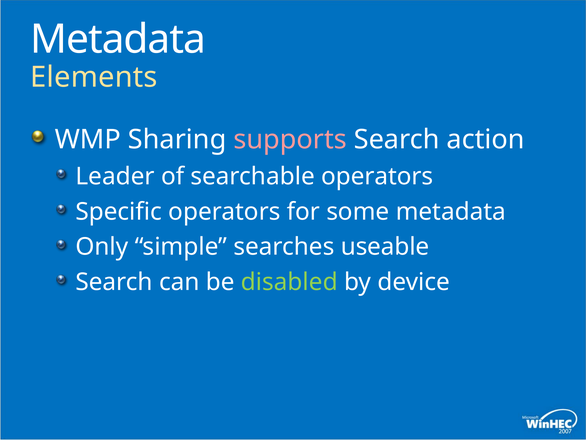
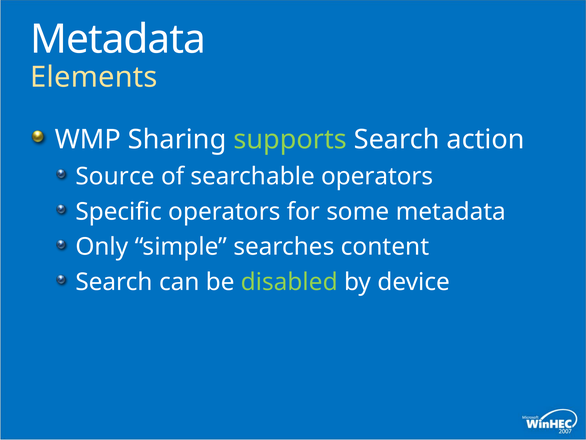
supports colour: pink -> light green (290, 139)
Leader: Leader -> Source (115, 176)
useable: useable -> content (385, 247)
